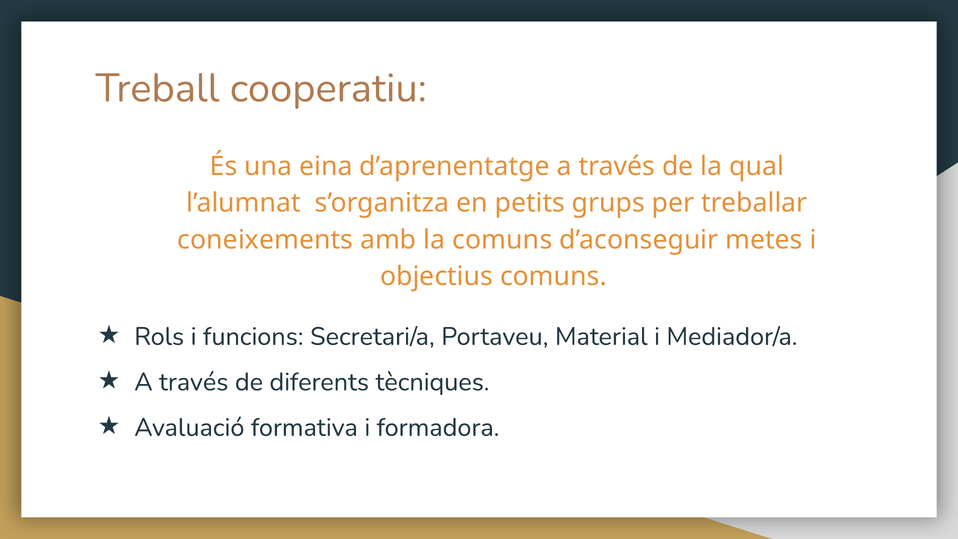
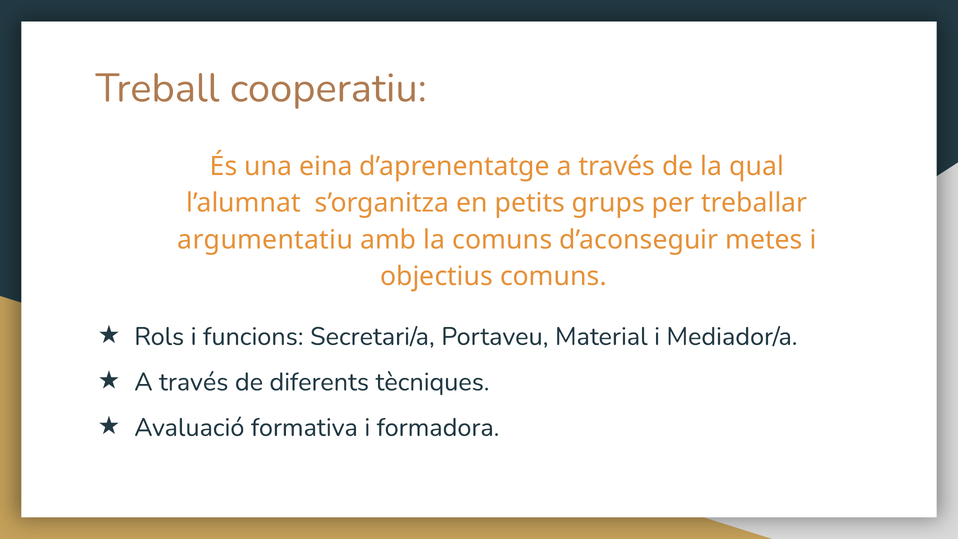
coneixements: coneixements -> argumentatiu (265, 240)
